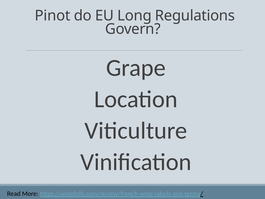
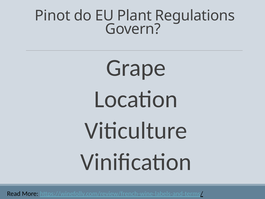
Long: Long -> Plant (134, 16)
